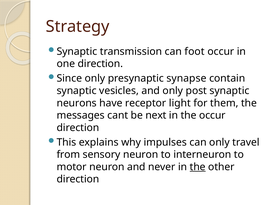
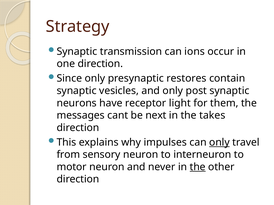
foot: foot -> ions (195, 52)
synapse: synapse -> restores (187, 79)
the occur: occur -> takes (212, 116)
only underline: none -> present (219, 143)
